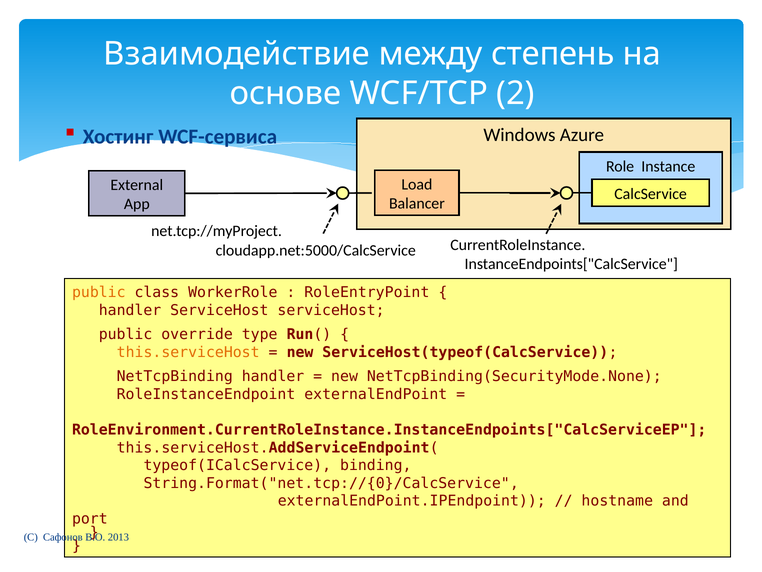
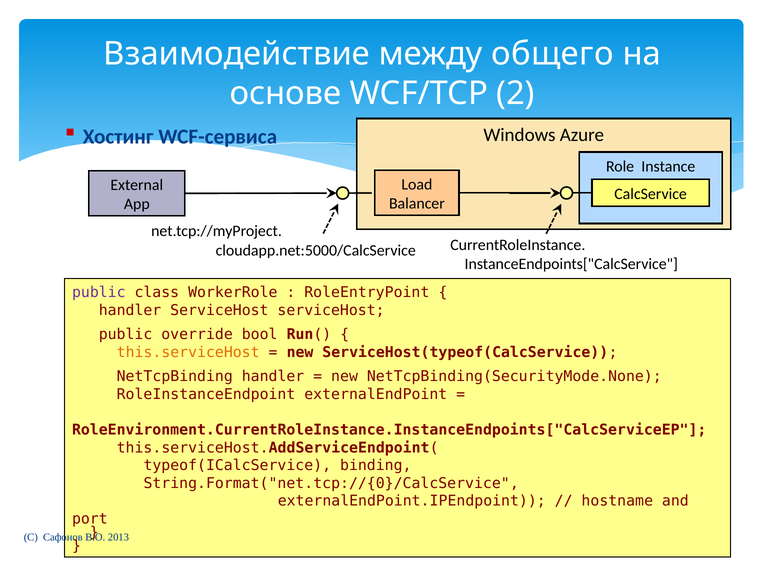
степень: степень -> общего (553, 54)
public colour: orange -> purple (99, 292)
type: type -> bool (260, 334)
